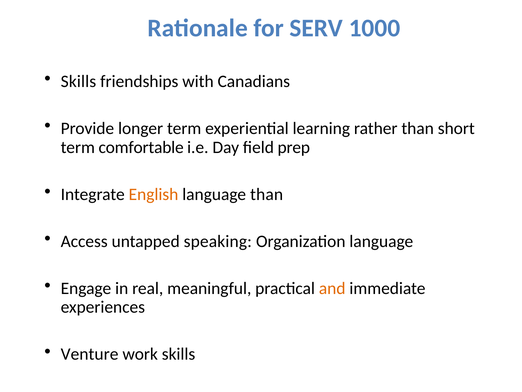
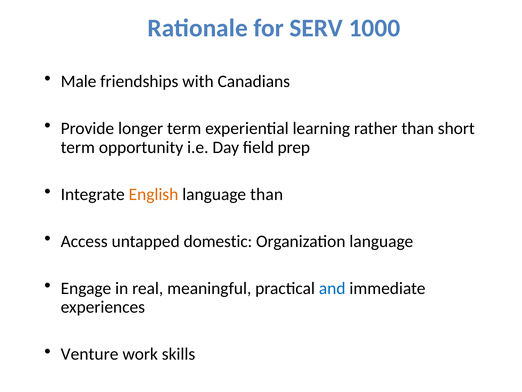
Skills: Skills -> Male (79, 81)
comfortable: comfortable -> opportunity (141, 147)
speaking: speaking -> domestic (218, 241)
and colour: orange -> blue (332, 288)
